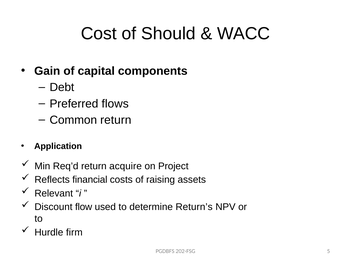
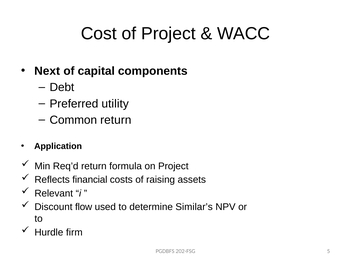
of Should: Should -> Project (168, 34)
Gain: Gain -> Next (47, 71)
flows: flows -> utility (115, 104)
acquire: acquire -> formula (126, 166)
Return’s: Return’s -> Similar’s (194, 207)
